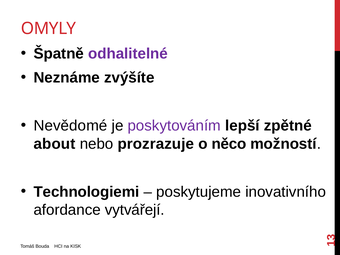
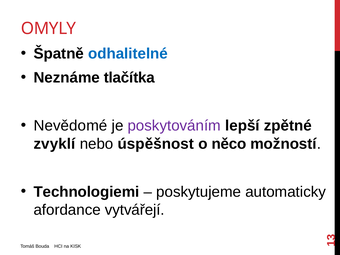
odhalitelné colour: purple -> blue (128, 54)
zvýšíte: zvýšíte -> tlačítka (129, 78)
about: about -> zvyklí (54, 144)
prozrazuje: prozrazuje -> úspěšnost (156, 144)
inovativního: inovativního -> automaticky (286, 192)
